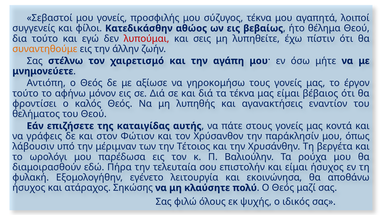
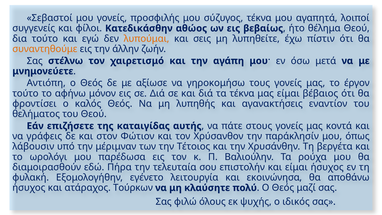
λυπούμαι colour: red -> orange (146, 39)
μήτε: μήτε -> μετά (326, 61)
Σηκώσης: Σηκώσης -> Τούρκων (133, 188)
